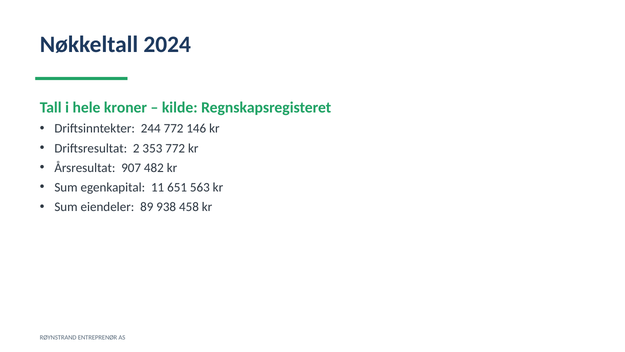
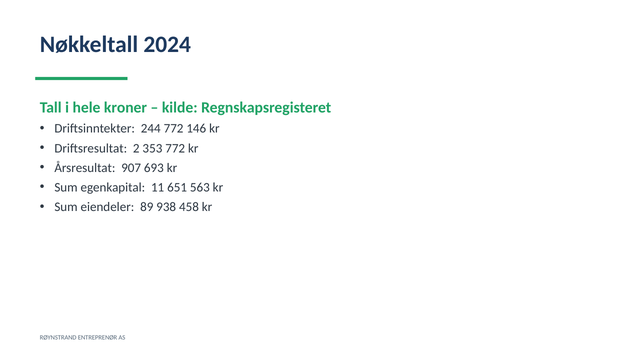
482: 482 -> 693 (154, 168)
